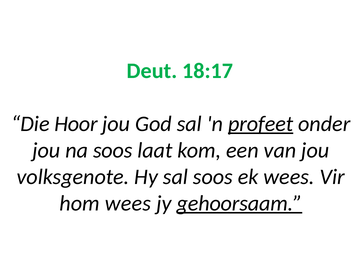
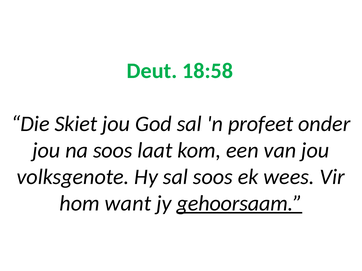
18:17: 18:17 -> 18:58 (208, 71)
Hoor: Hoor -> Skiet (76, 124)
profeet underline: present -> none (261, 124)
hom wees: wees -> want (128, 204)
